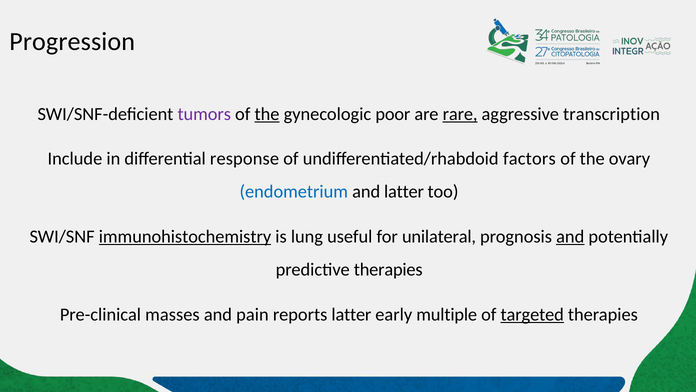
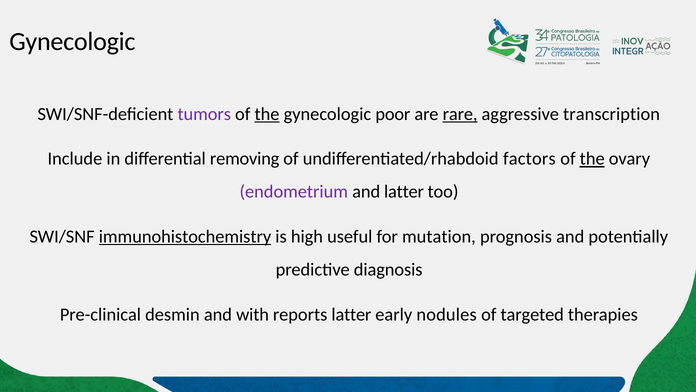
Progression: Progression -> Gynecologic (72, 42)
response: response -> removing (245, 159)
the underline: none -> present (592, 159)
endometrium colour: blue -> purple (294, 192)
lung: lung -> high (307, 236)
unilateral: unilateral -> mutation (439, 236)
and underline: present -> none (570, 236)
predictive therapies: therapies -> diagnosis (388, 269)
masses: masses -> desmin (172, 314)
pain: pain -> with (253, 314)
multiple: multiple -> nodules (447, 314)
targeted underline: present -> none (532, 314)
